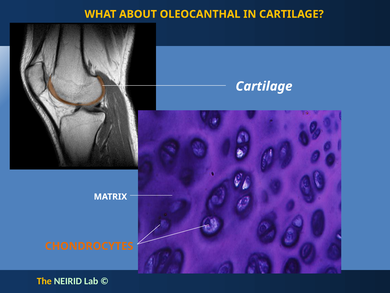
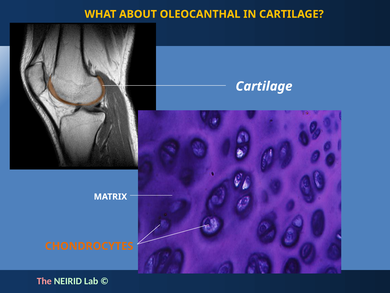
The colour: yellow -> pink (44, 281)
